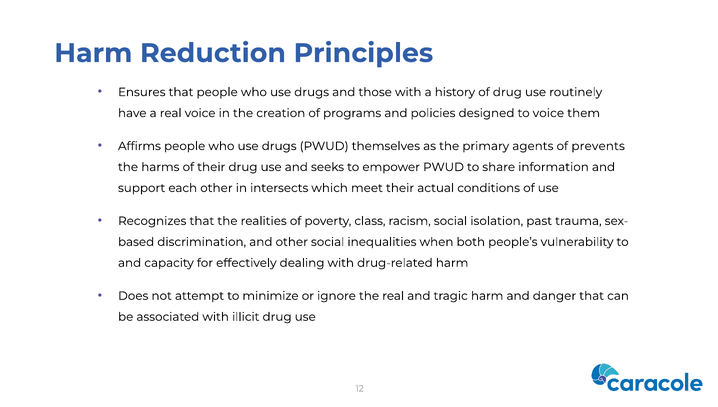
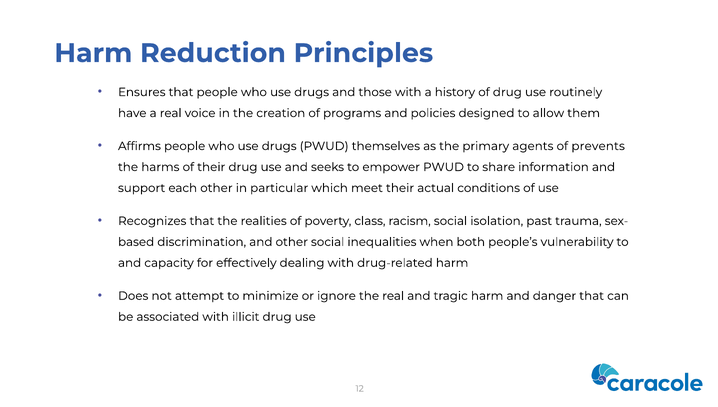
to voice: voice -> allow (548, 113)
intersects: intersects -> particular (279, 188)
